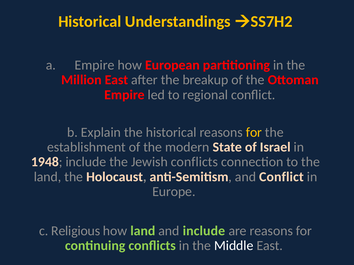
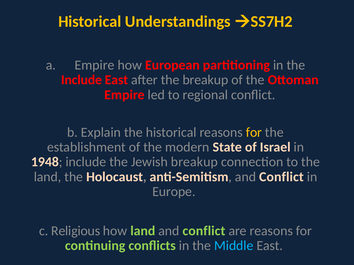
Million: Million -> Include (81, 80)
Jewish conflicts: conflicts -> breakup (194, 162)
land and include: include -> conflict (204, 231)
Middle colour: white -> light blue (234, 246)
